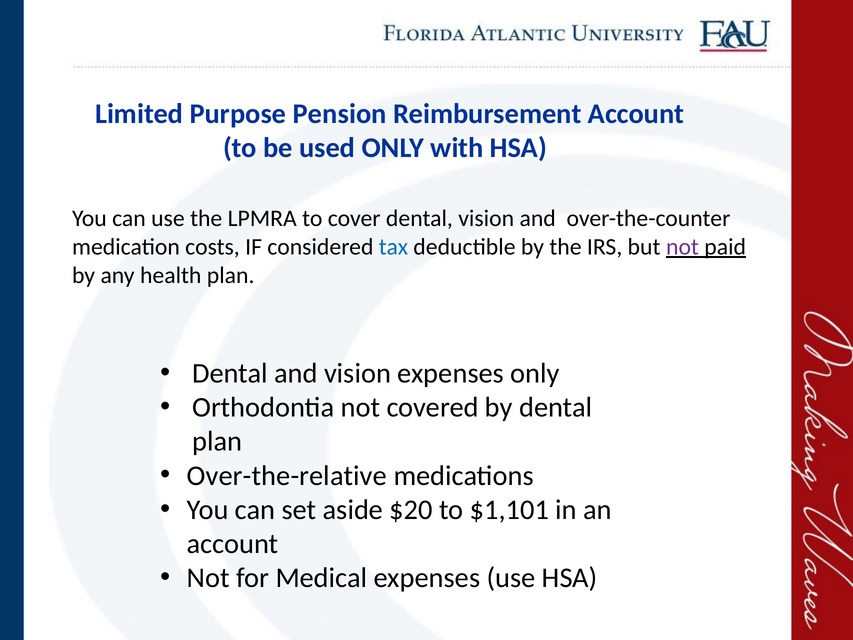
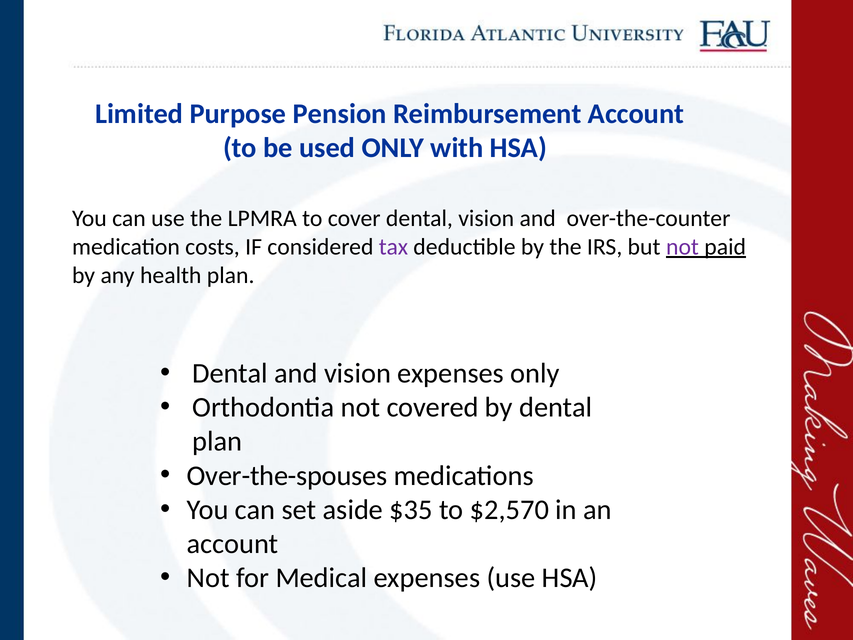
tax colour: blue -> purple (393, 247)
Over-the-relative: Over-the-relative -> Over-the-spouses (287, 475)
$20: $20 -> $35 (411, 510)
$1,101: $1,101 -> $2,570 (509, 510)
